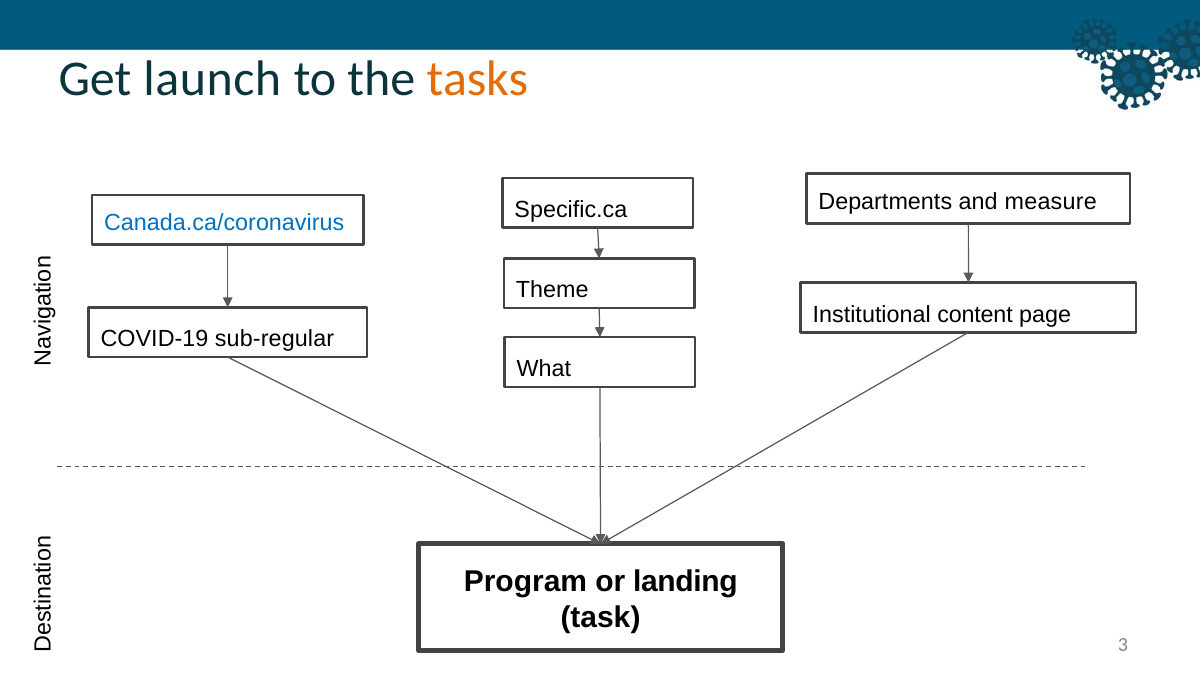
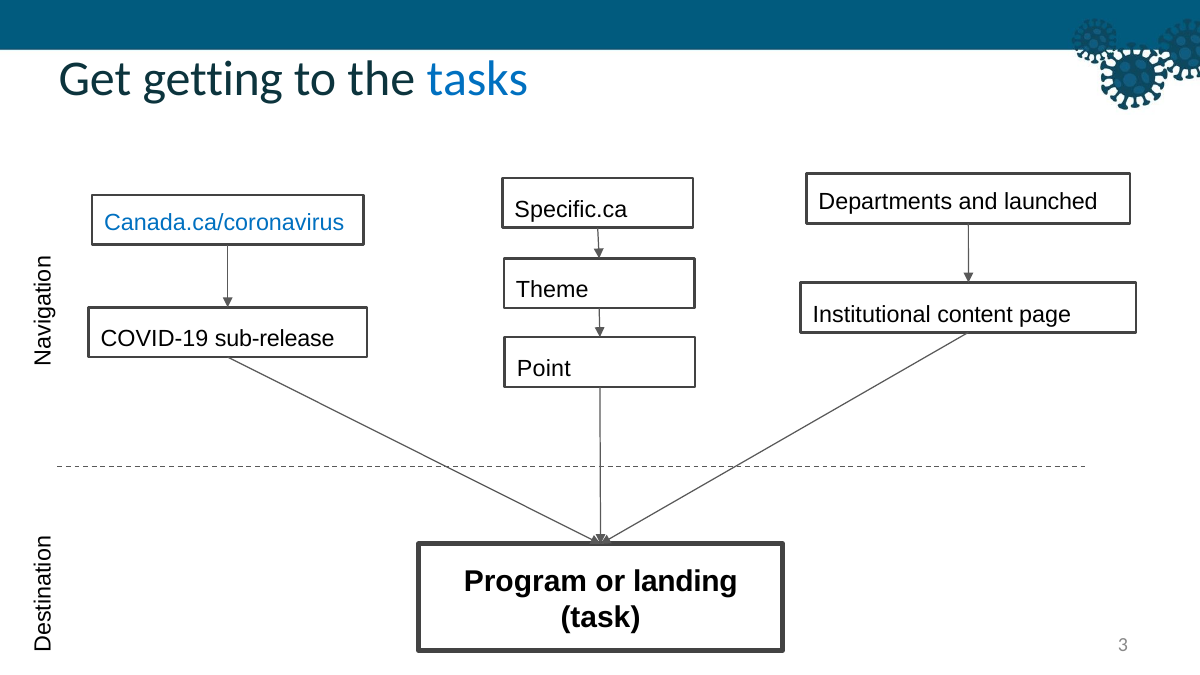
launch: launch -> getting (213, 79)
tasks colour: orange -> blue (477, 79)
measure: measure -> launched (1051, 201)
sub-regular: sub-regular -> sub-release (275, 339)
What: What -> Point (544, 369)
